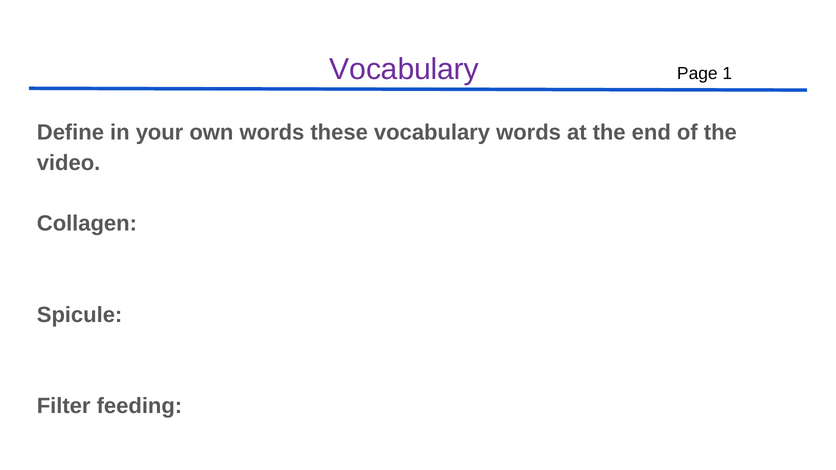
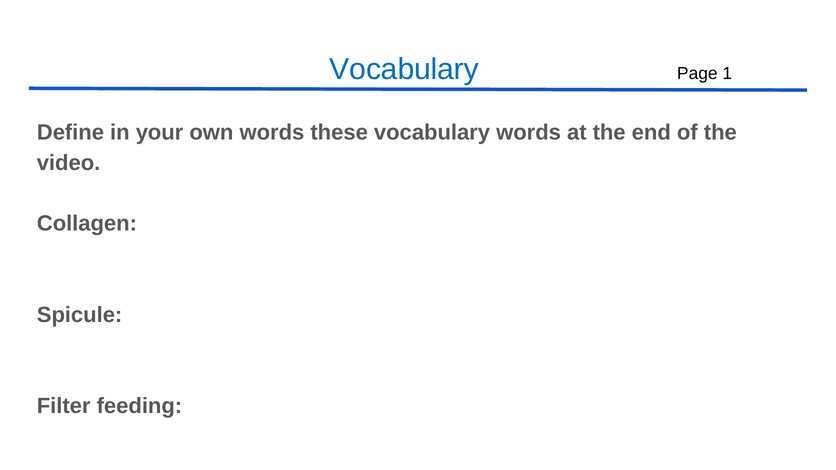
Vocabulary colour: purple -> blue (404, 69)
